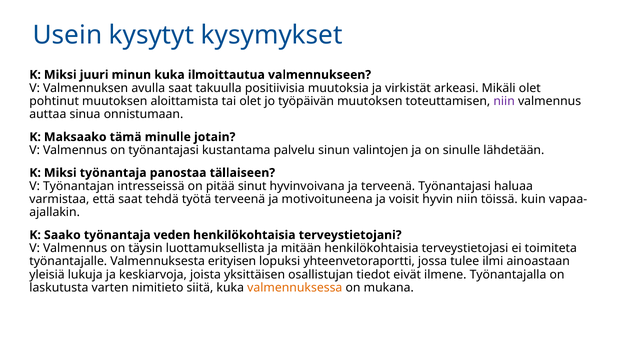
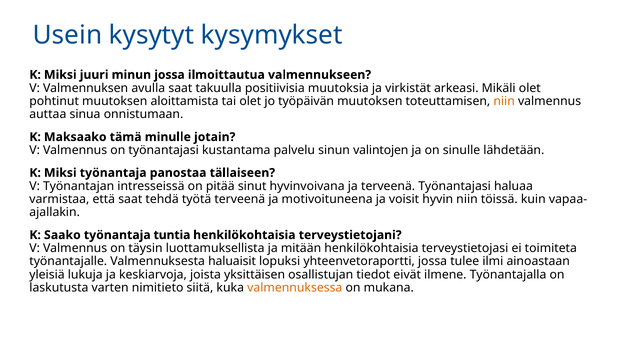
minun kuka: kuka -> jossa (170, 75)
niin colour: purple -> orange (504, 101)
veden: veden -> tuntia (172, 235)
erityisen: erityisen -> haluaisit (232, 262)
